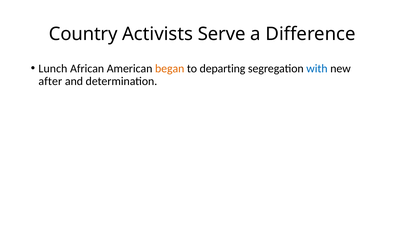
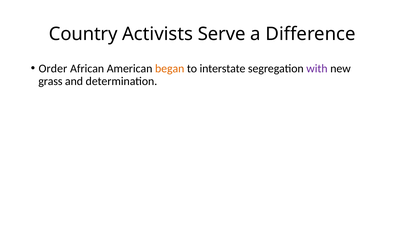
Lunch: Lunch -> Order (53, 68)
departing: departing -> interstate (223, 68)
with colour: blue -> purple (317, 68)
after: after -> grass (50, 81)
